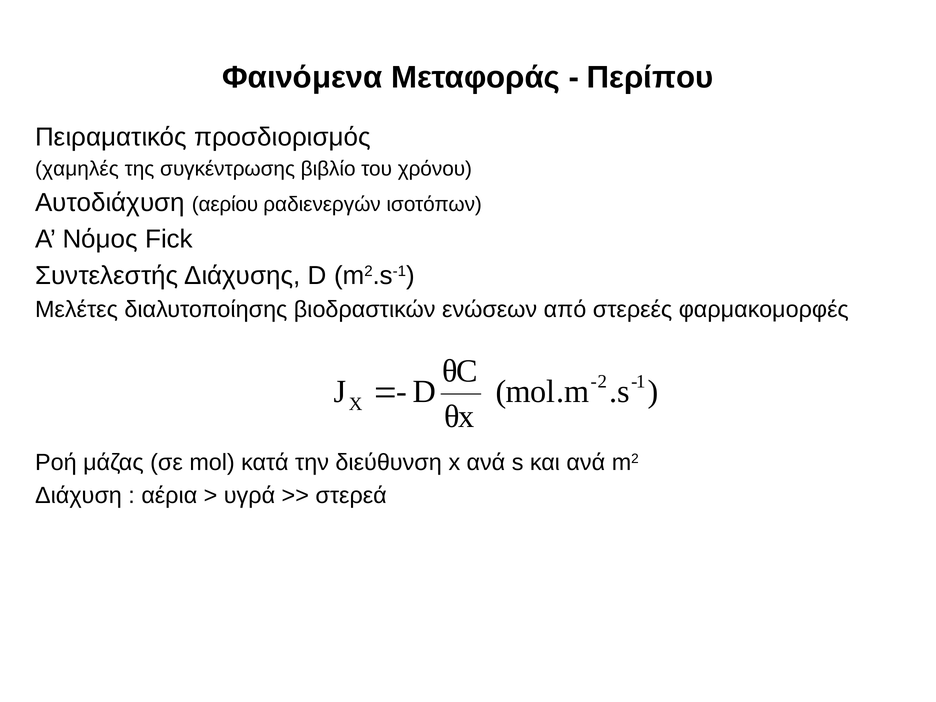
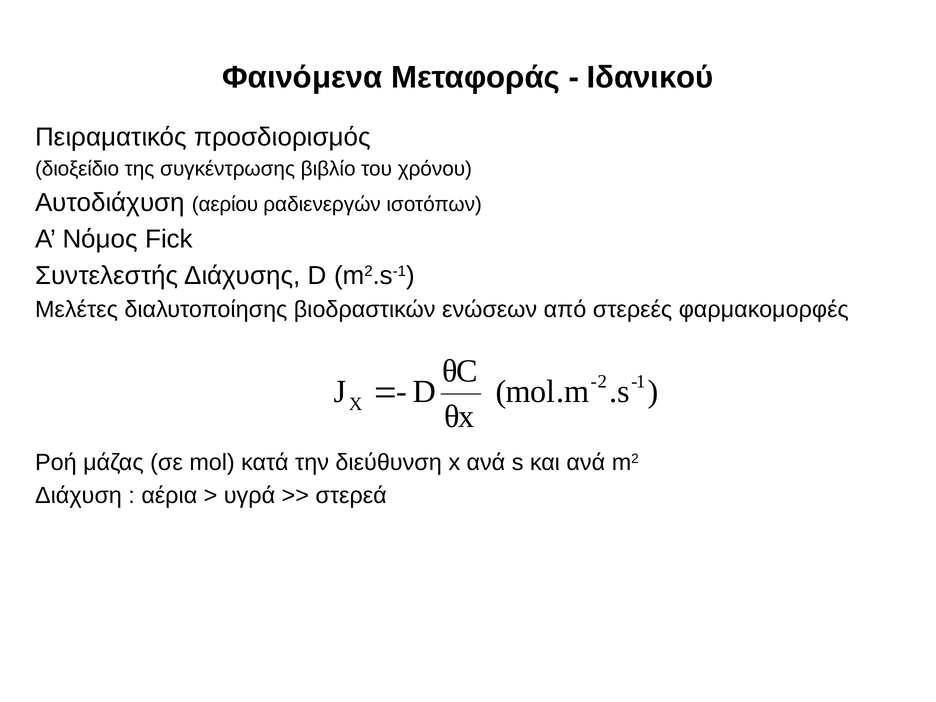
Περίπου: Περίπου -> Ιδανικού (650, 77)
χαμηλές: χαμηλές -> διοξείδιο (77, 169)
